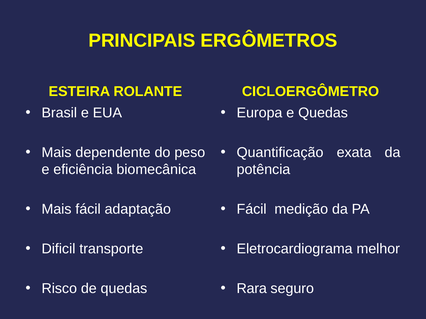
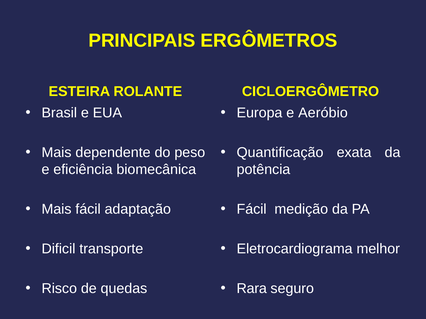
e Quedas: Quedas -> Aeróbio (323, 113)
